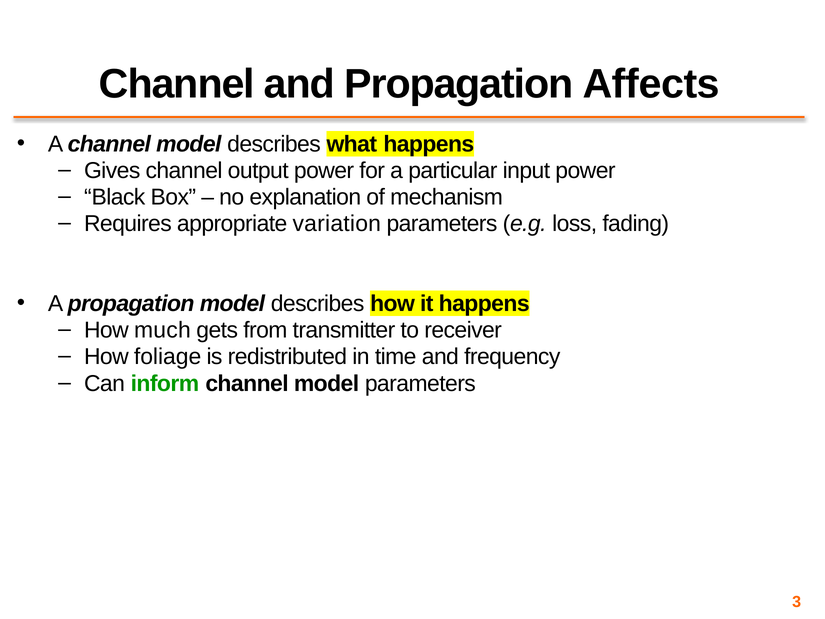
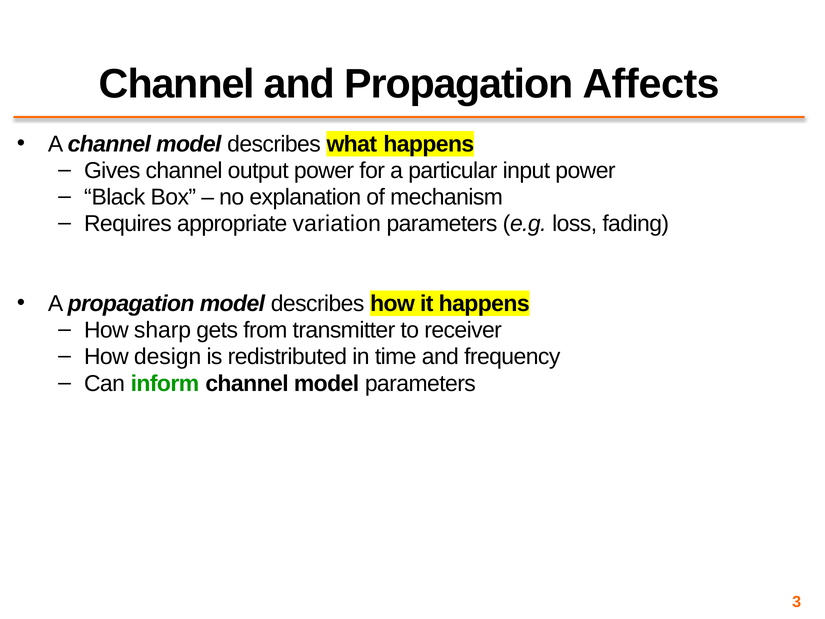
much: much -> sharp (163, 330)
foliage: foliage -> design (168, 357)
